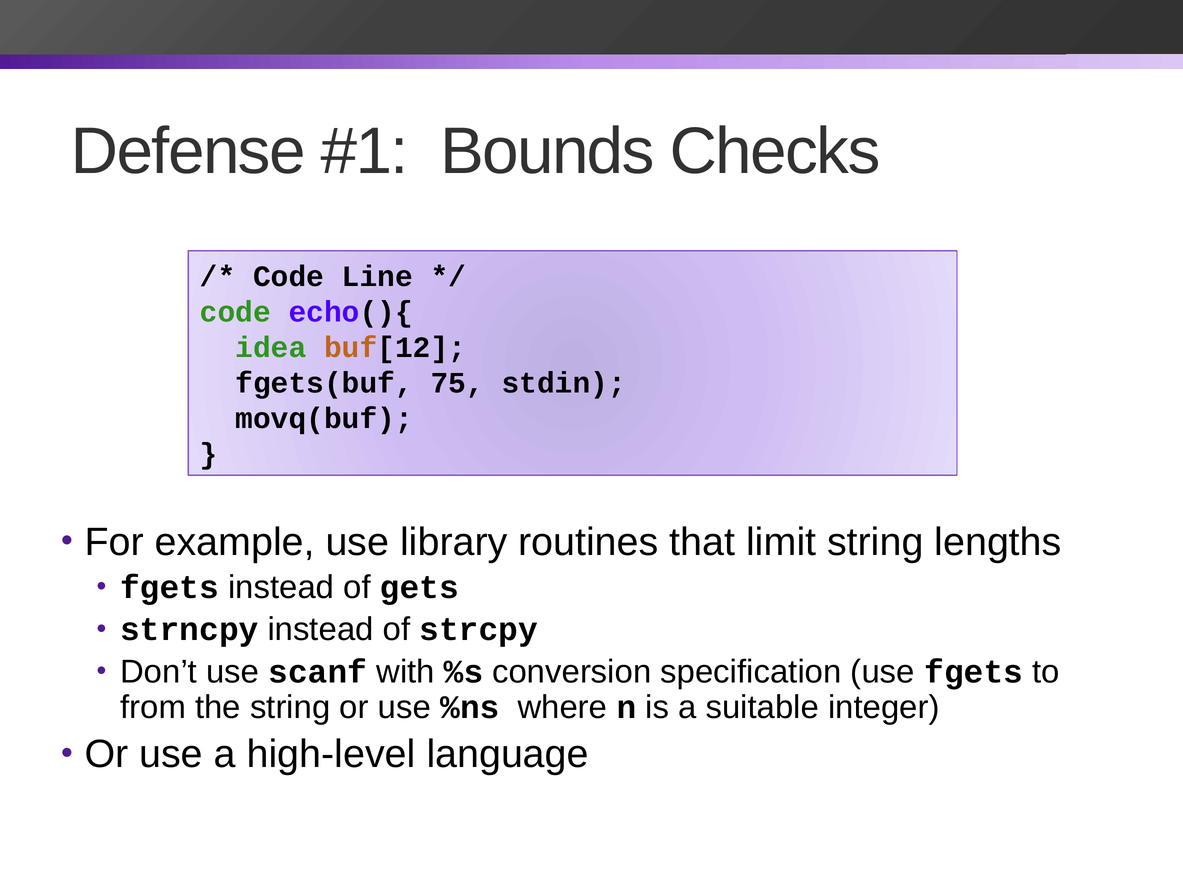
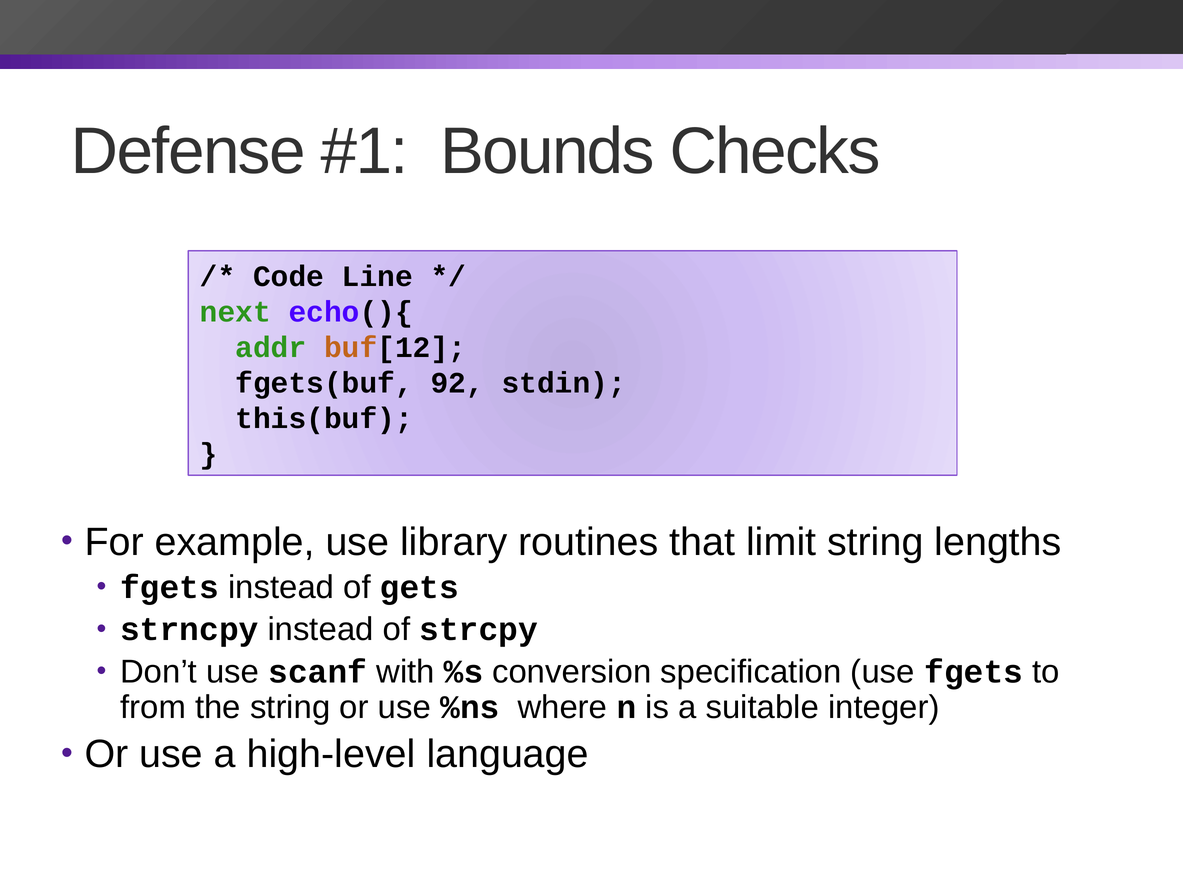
code: code -> next (235, 312)
idea: idea -> addr (271, 347)
75: 75 -> 92 (457, 383)
movq(buf: movq(buf -> this(buf (324, 418)
